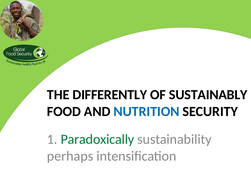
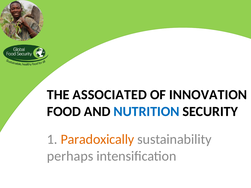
DIFFERENTLY: DIFFERENTLY -> ASSOCIATED (110, 95)
SUSTAINABLY: SUSTAINABLY -> INNOVATION (208, 95)
Paradoxically colour: green -> orange (97, 140)
